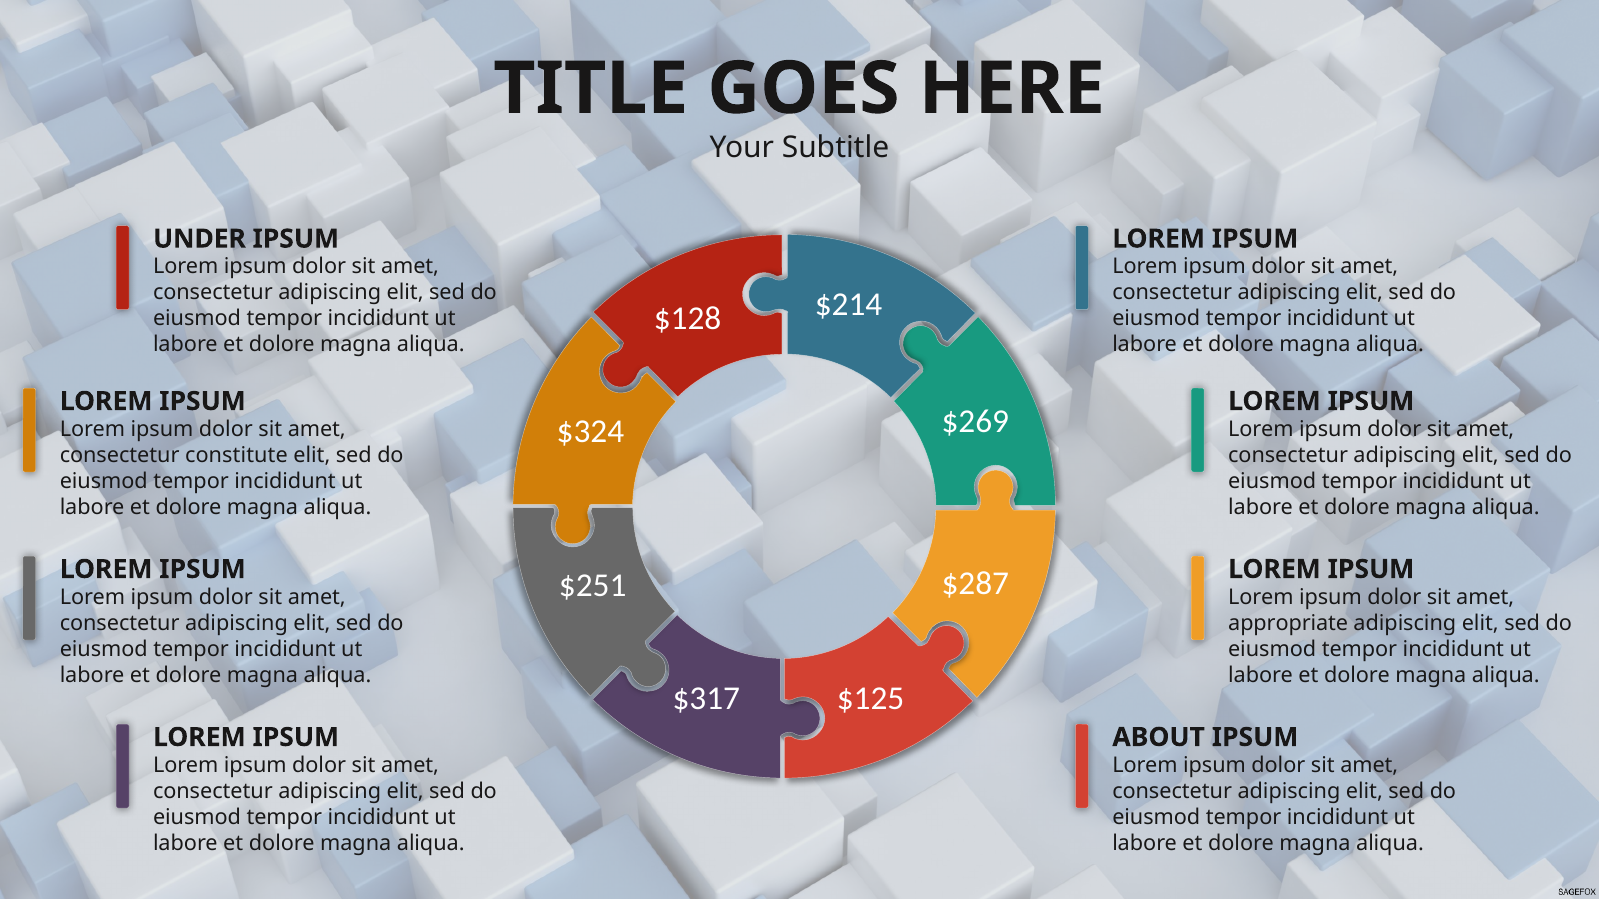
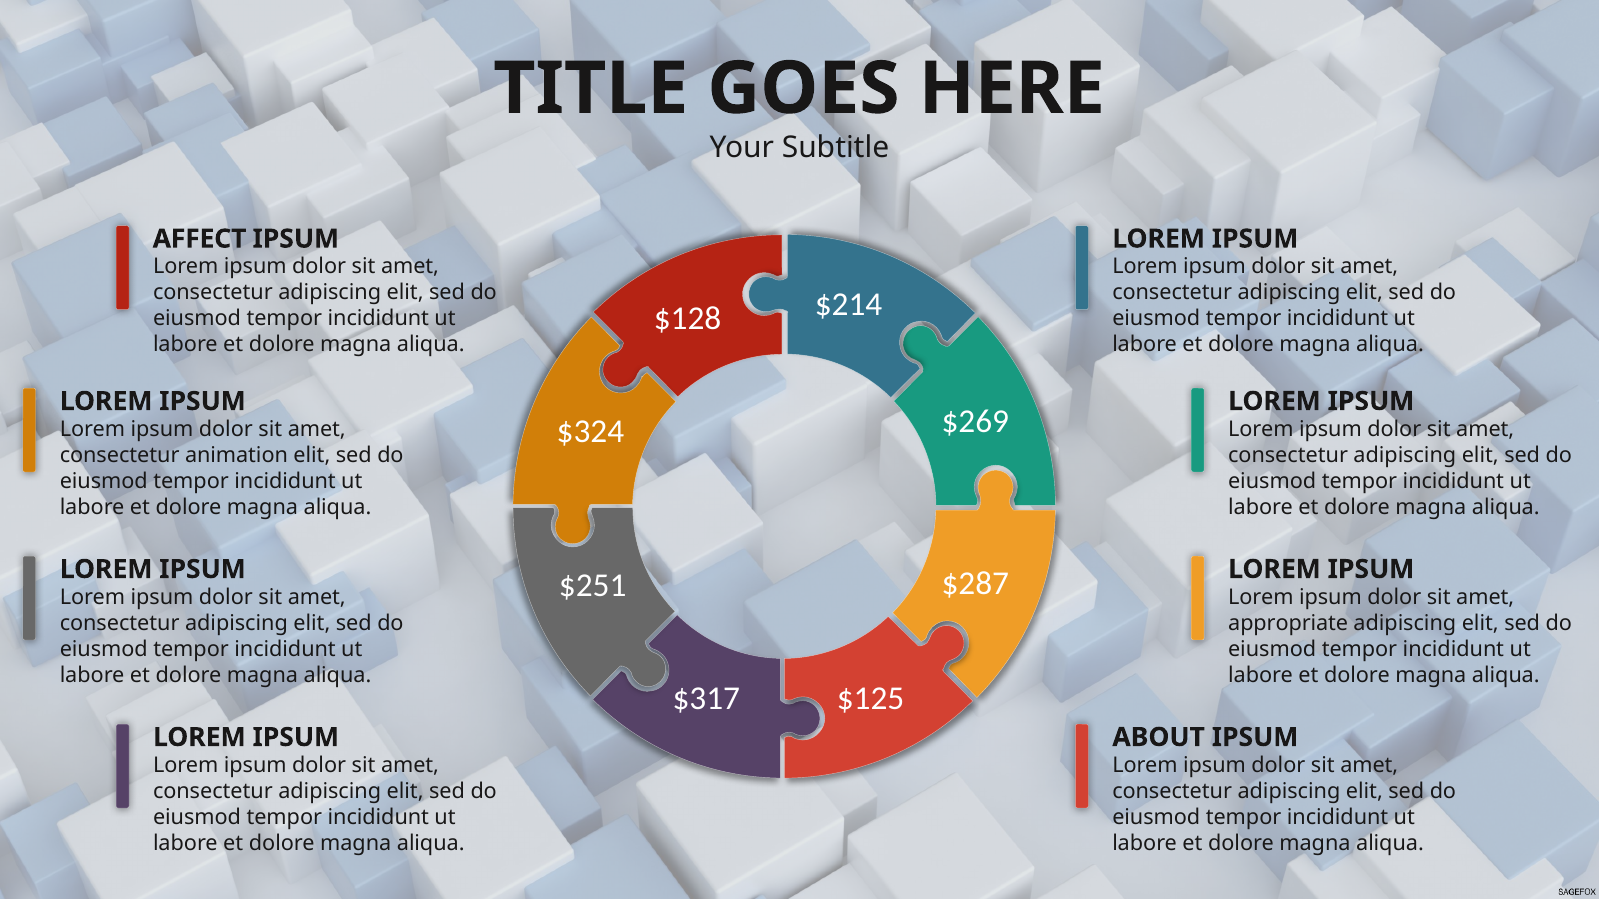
UNDER: UNDER -> AFFECT (200, 239)
constitute: constitute -> animation (236, 455)
